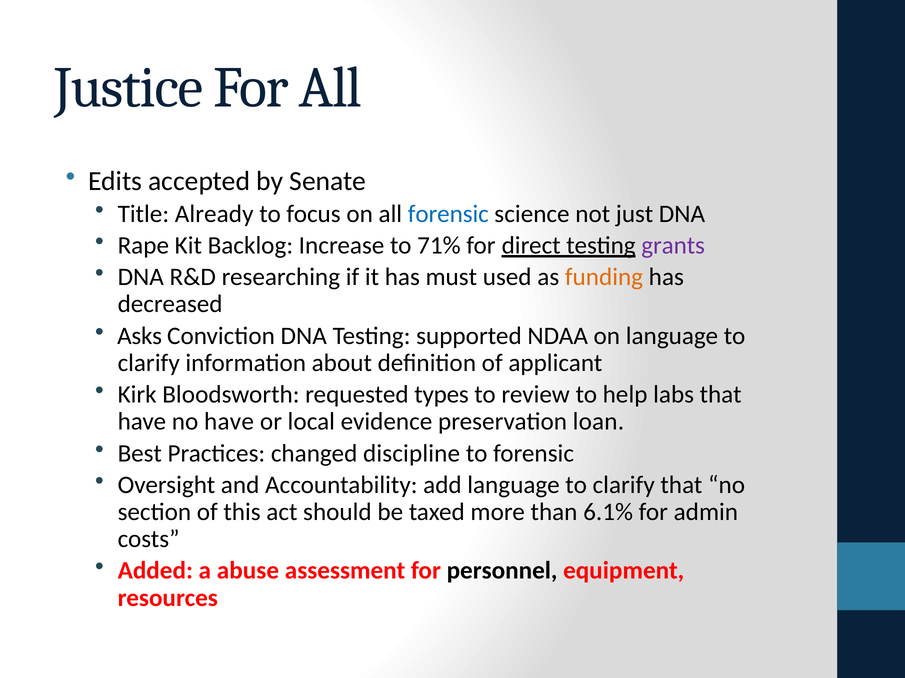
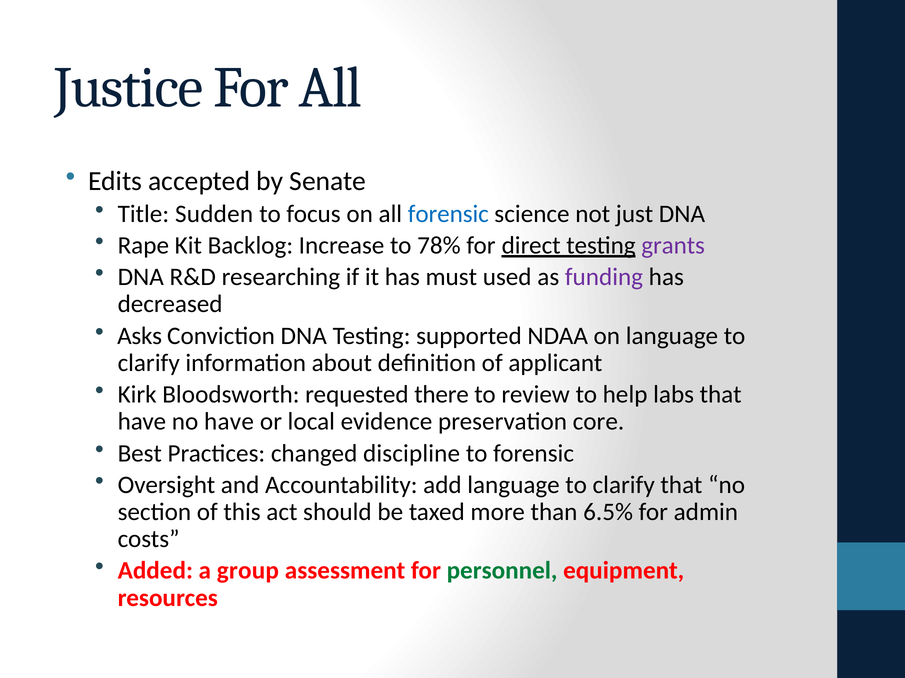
Already: Already -> Sudden (214, 214)
71%: 71% -> 78% (439, 246)
funding colour: orange -> purple (604, 277)
types: types -> there (442, 395)
loan: loan -> core (598, 422)
6.1%: 6.1% -> 6.5% (608, 513)
abuse: abuse -> group (248, 571)
personnel colour: black -> green (502, 571)
